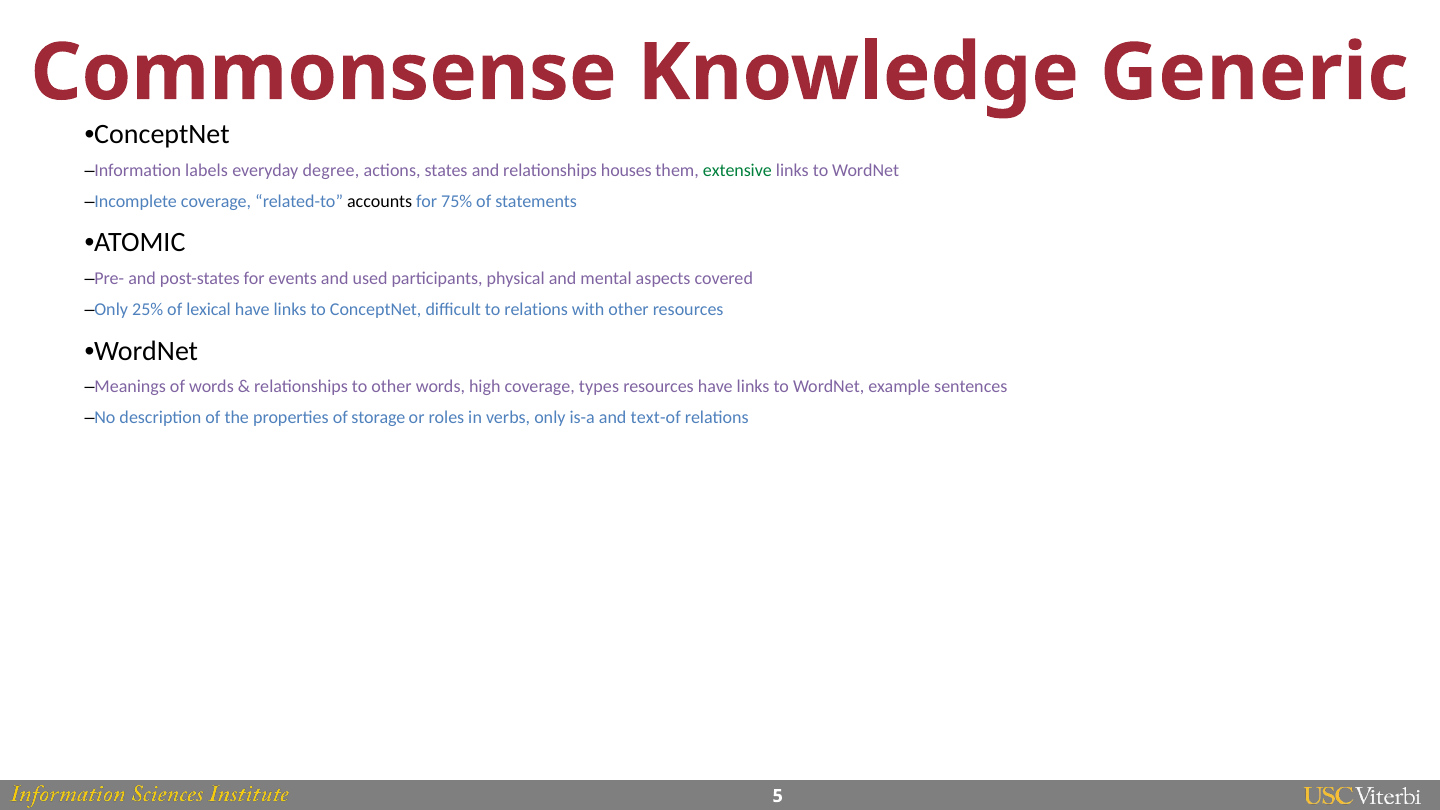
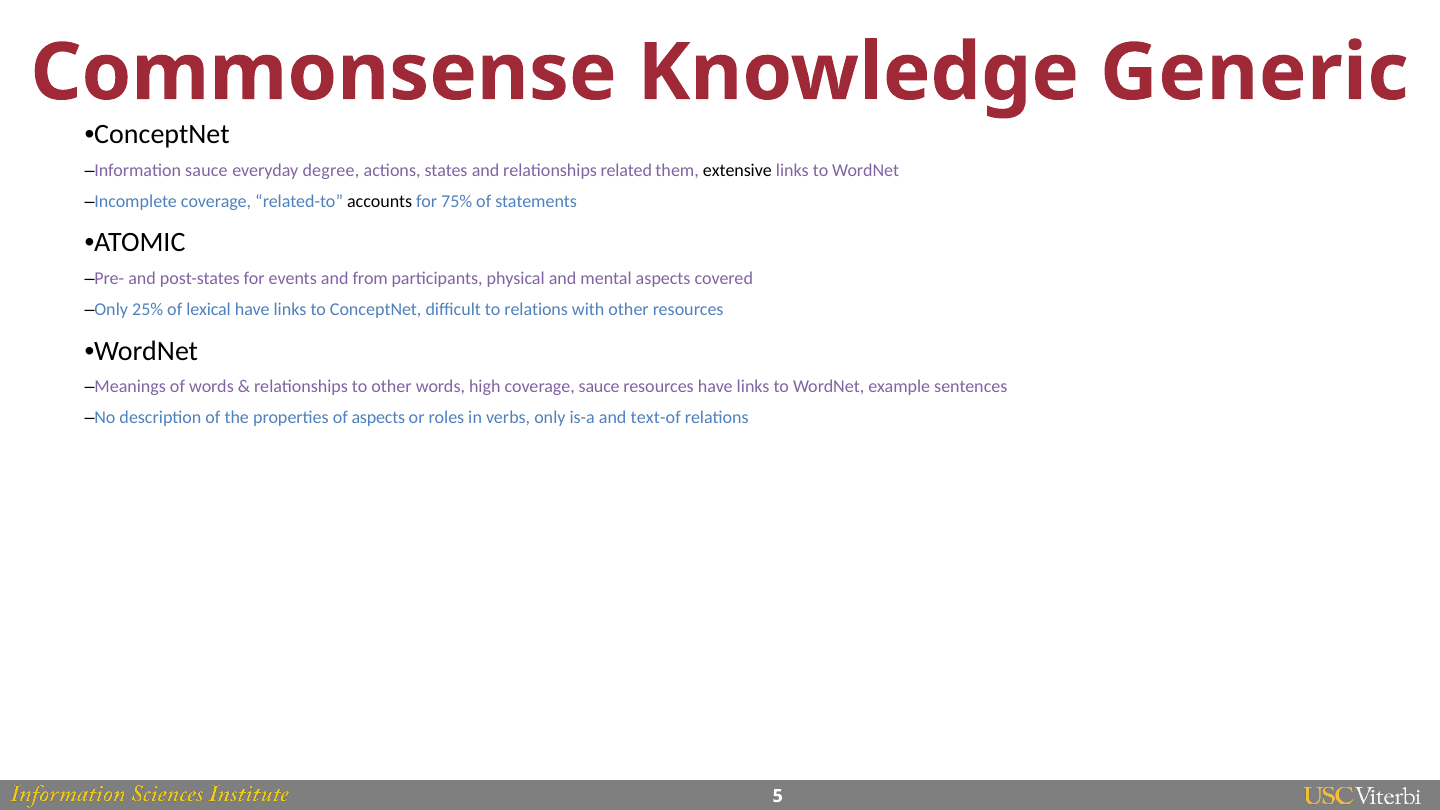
Information labels: labels -> sauce (206, 170)
houses: houses -> related (626, 170)
extensive colour: green -> black (737, 170)
used: used -> from (370, 279)
coverage types: types -> sauce (599, 387)
of storage: storage -> aspects (378, 418)
